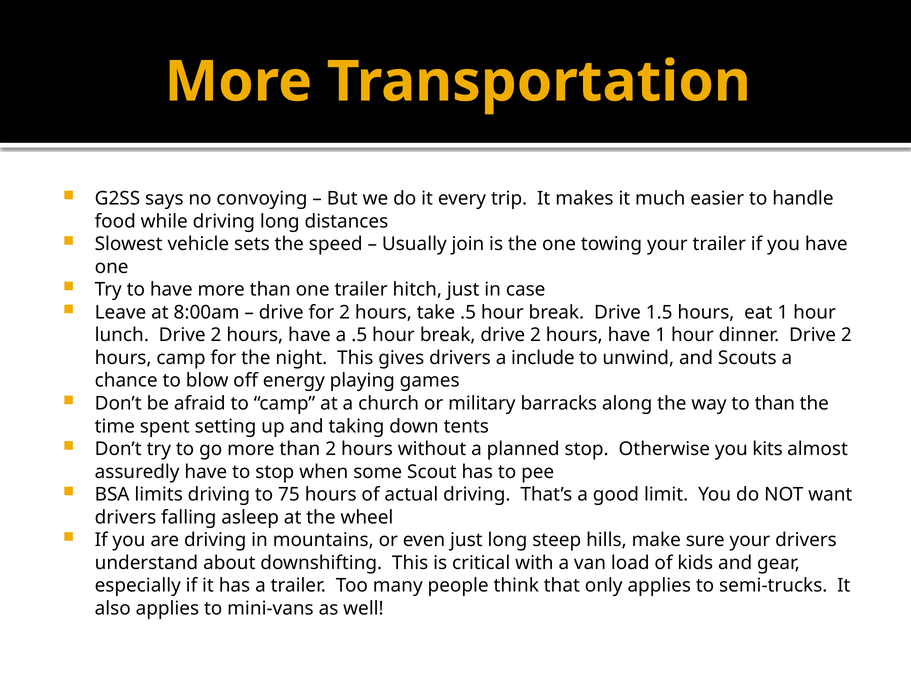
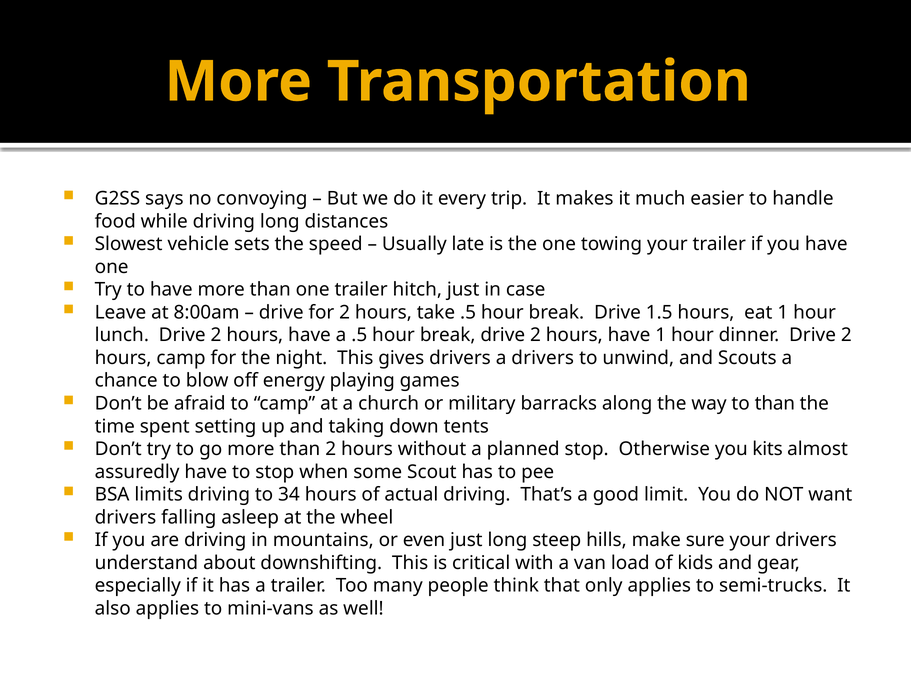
join: join -> late (468, 244)
a include: include -> drivers (543, 358)
75: 75 -> 34 (289, 495)
